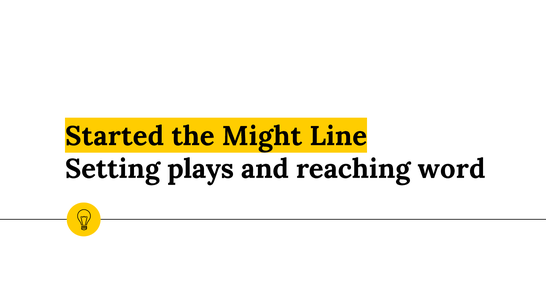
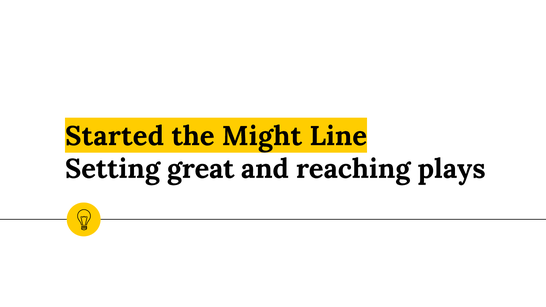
plays: plays -> great (201, 169)
word: word -> plays (452, 169)
